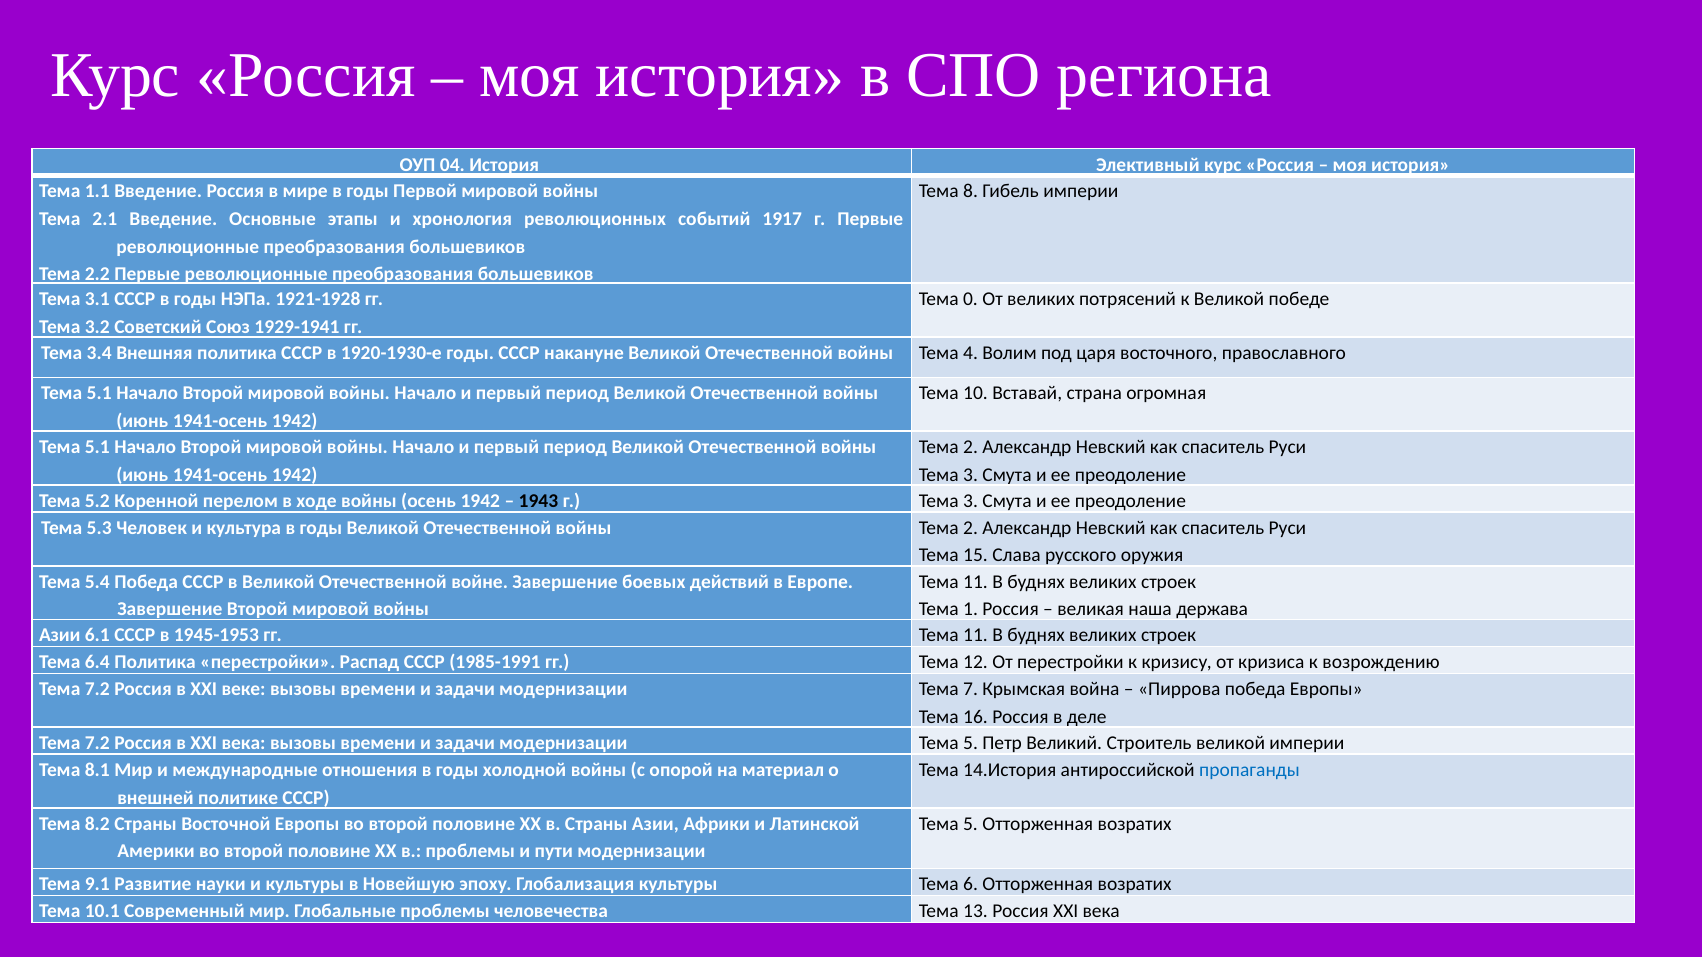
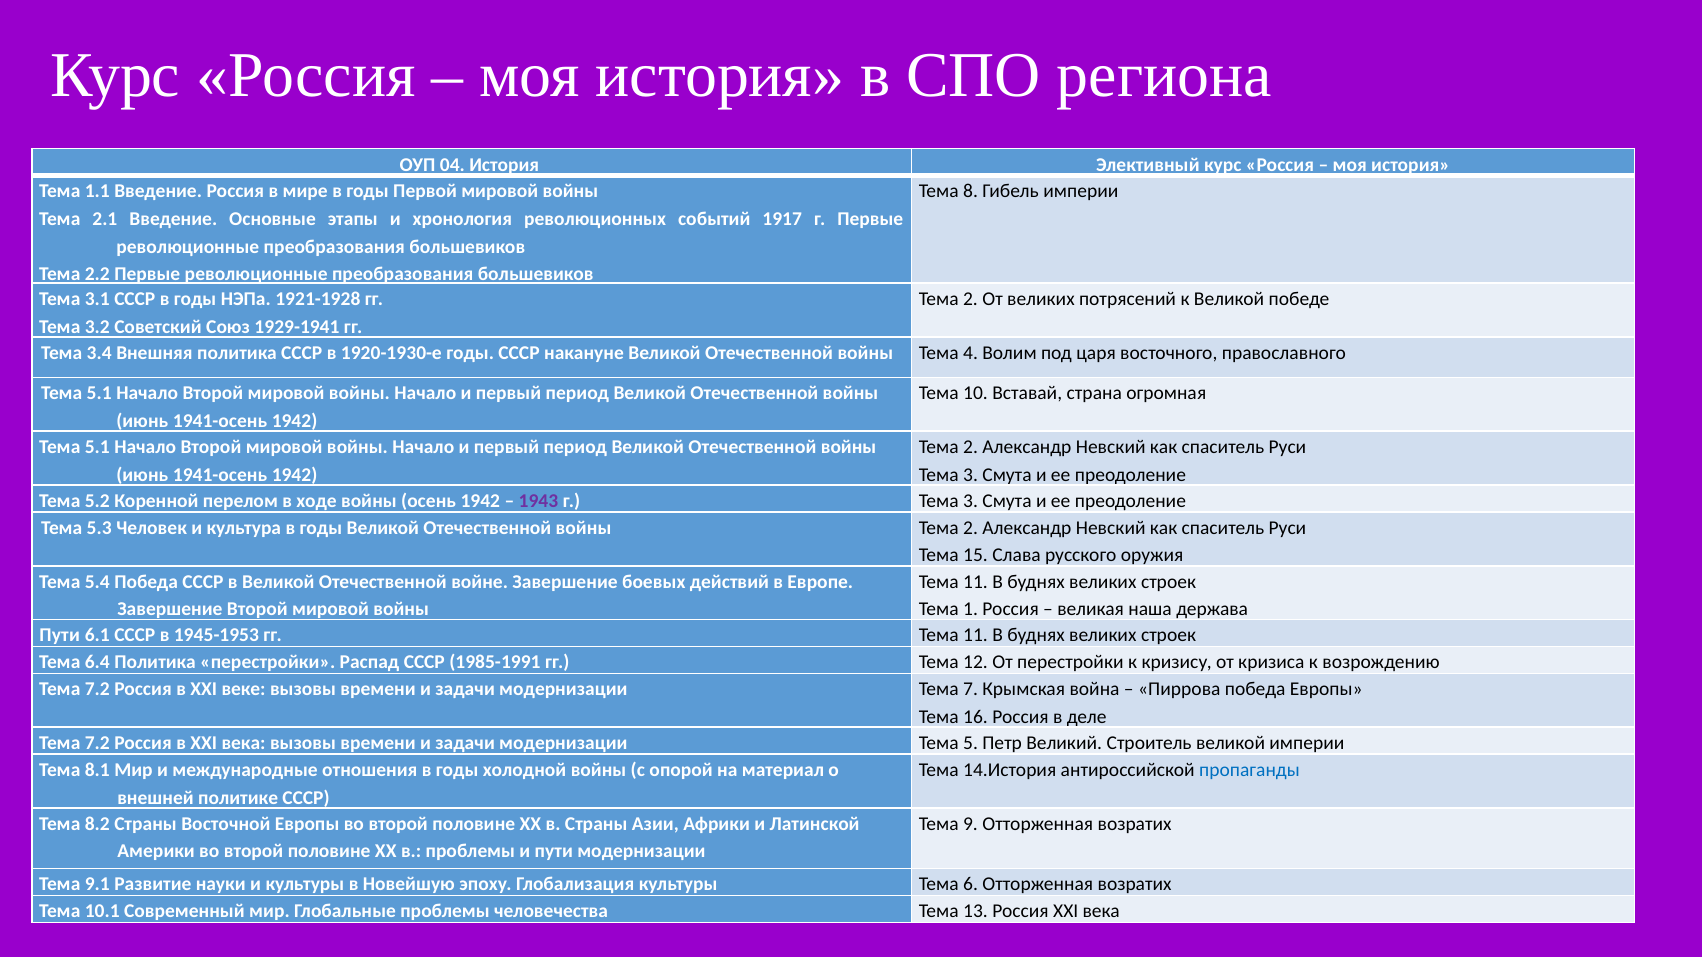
0: 0 -> 2 (970, 299)
1943 colour: black -> purple (538, 501)
Азии: Азии -> Пути (60, 636)
5: 5 -> 9 (970, 824)
